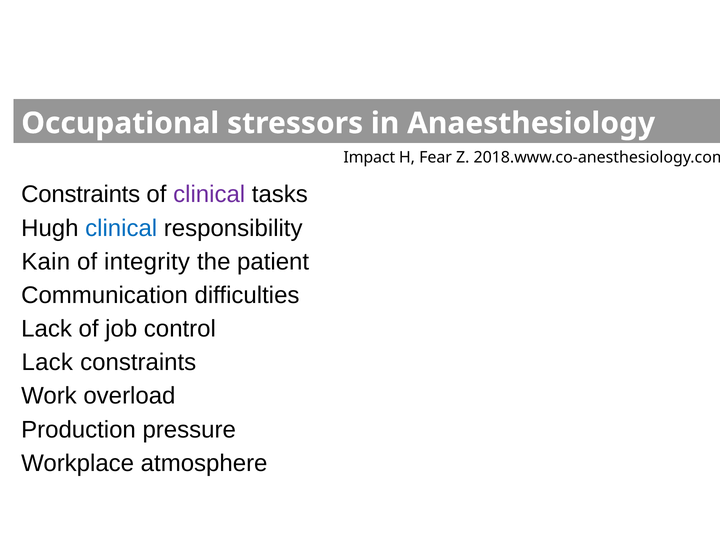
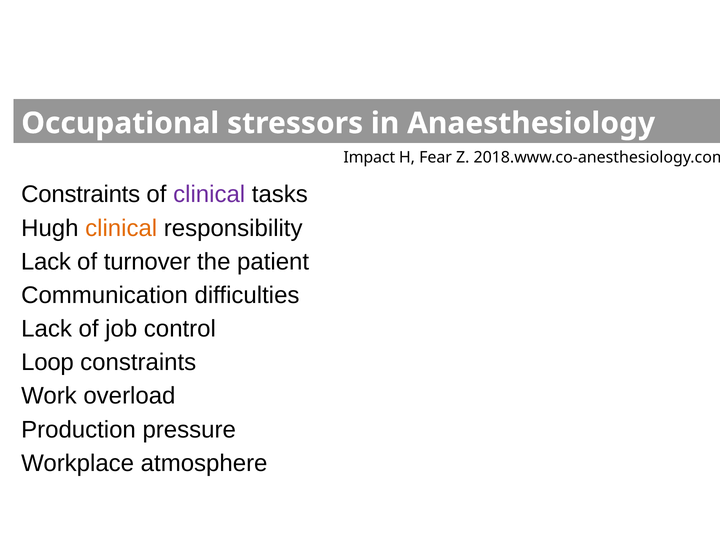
clinical colour: blue -> orange (121, 228)
Kain: Kain -> Lack (46, 262)
integrity: integrity -> turnover (147, 262)
Lack: Lack -> Loop (48, 362)
